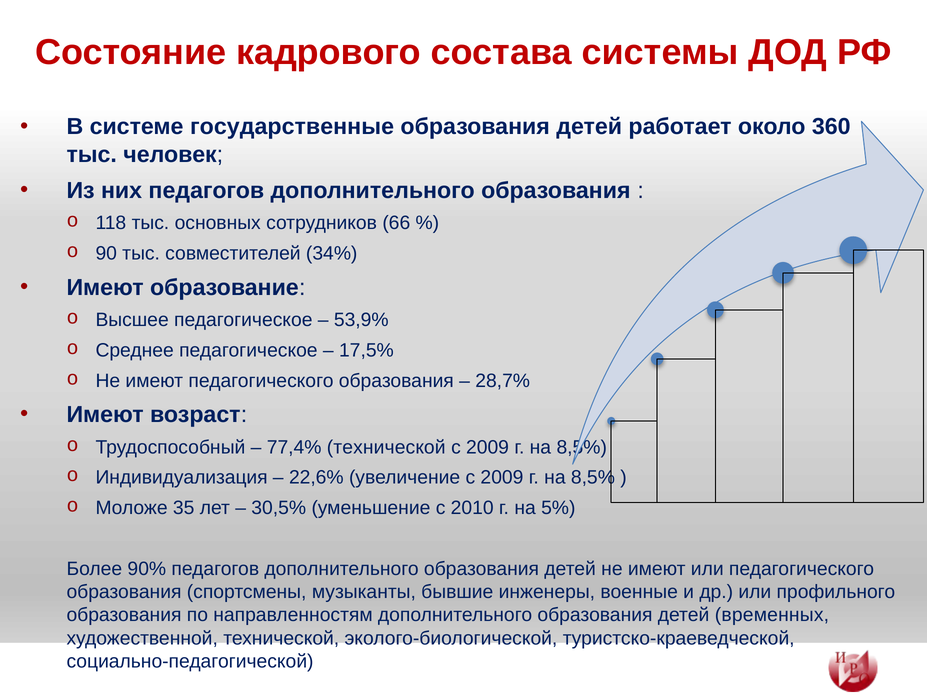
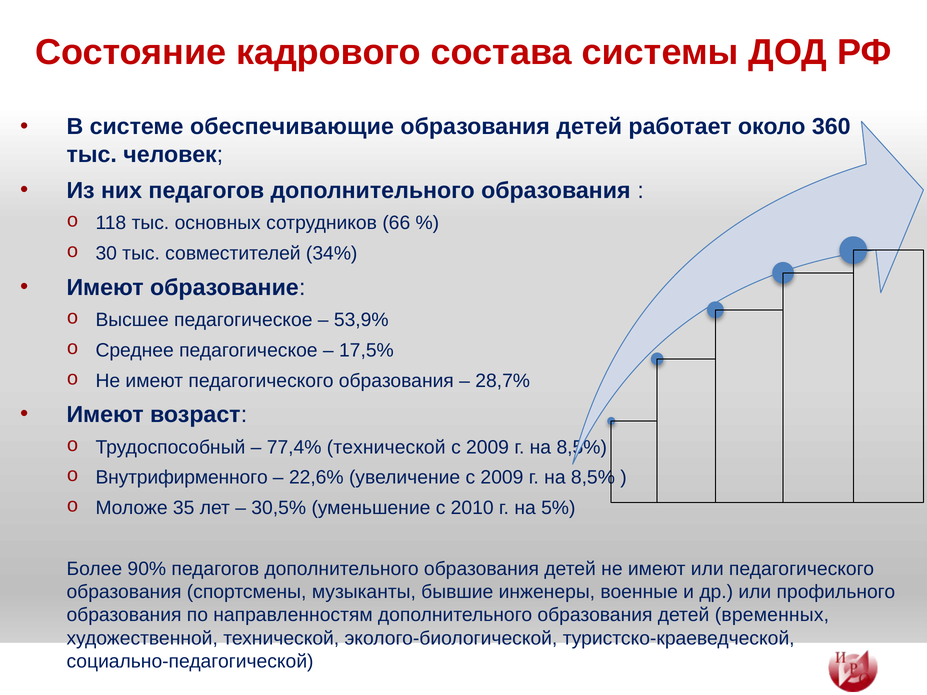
государственные: государственные -> обеспечивающие (292, 127)
90: 90 -> 30 (106, 254)
Индивидуализация: Индивидуализация -> Внутрифирменного (182, 478)
